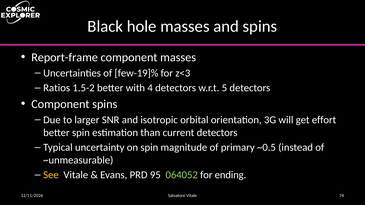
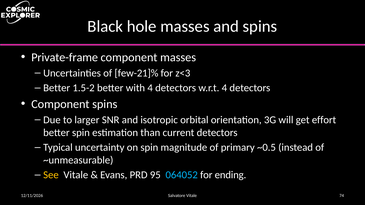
Report-frame: Report-frame -> Private-frame (65, 57)
few-19]%: few-19]% -> few-21]% (136, 73)
Ratios: Ratios -> Better (57, 88)
w.r.t 5: 5 -> 4 (224, 88)
064052 colour: light green -> light blue (182, 175)
